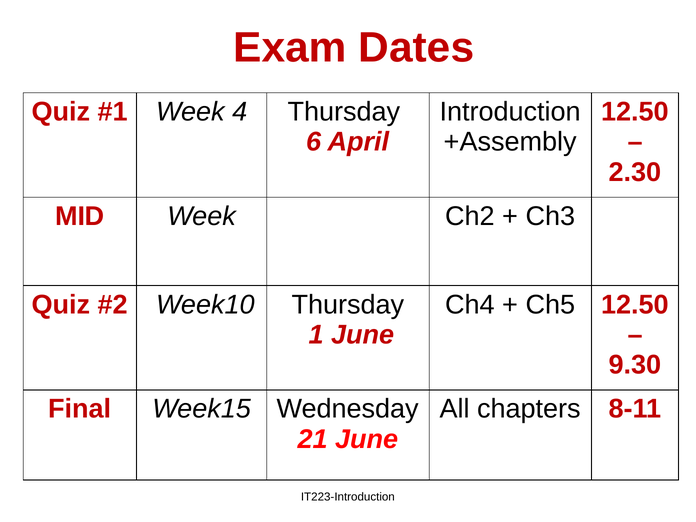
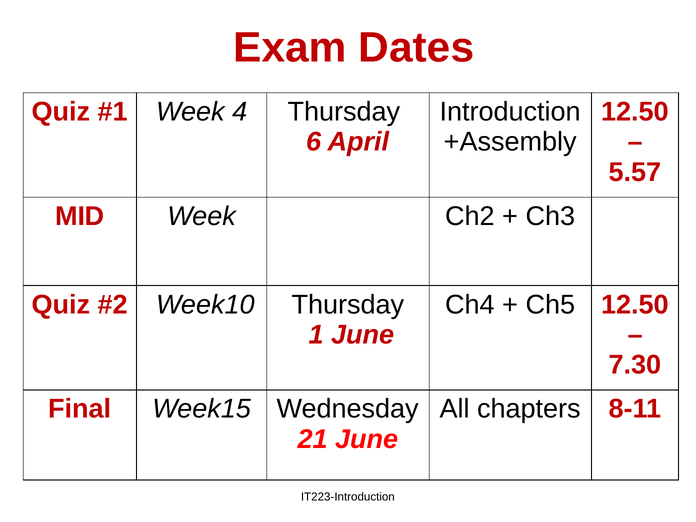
2.30: 2.30 -> 5.57 (635, 172)
9.30: 9.30 -> 7.30 (635, 365)
